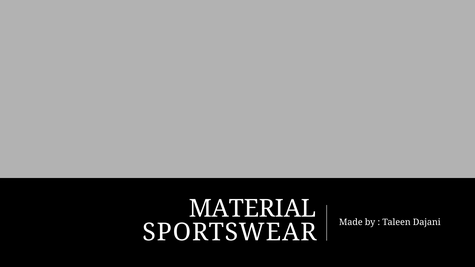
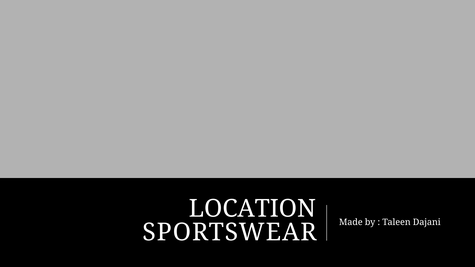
MATERIAL: MATERIAL -> LOCATION (252, 209)
